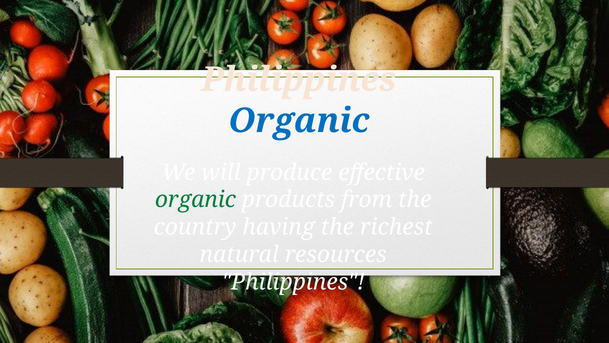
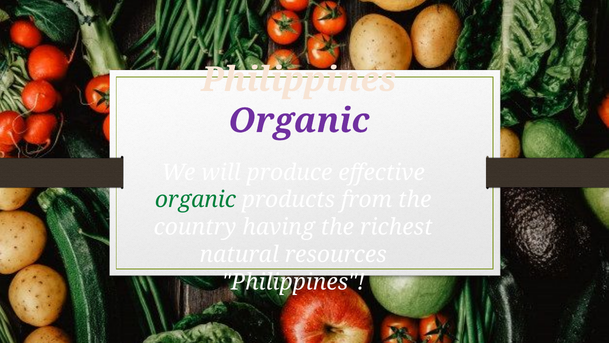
Organic colour: blue -> purple (299, 121)
